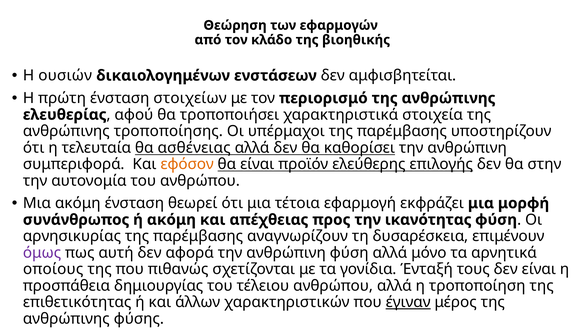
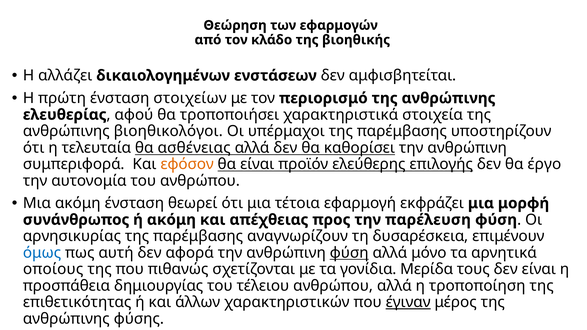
ουσιών: ουσιών -> αλλάζει (65, 76)
τροποποίησης: τροποποίησης -> βιοηθικολόγοι (168, 131)
στην: στην -> έργο (544, 164)
ικανότητας: ικανότητας -> παρέλευση (428, 220)
όμως colour: purple -> blue (42, 253)
φύση underline: none -> present (349, 253)
Ένταξή: Ένταξή -> Μερίδα (427, 269)
